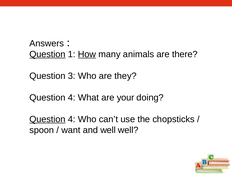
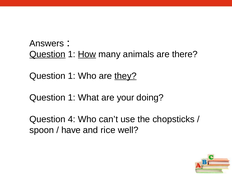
3: 3 -> 1 (72, 76)
they underline: none -> present (126, 76)
4: 4 -> 1 (72, 98)
Question underline: present -> none (47, 119)
want: want -> have (71, 130)
and well: well -> rice (108, 130)
